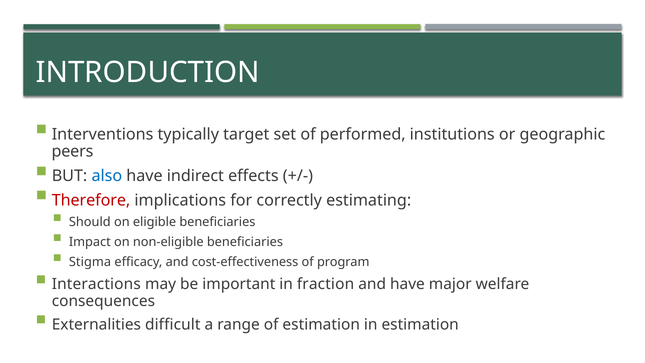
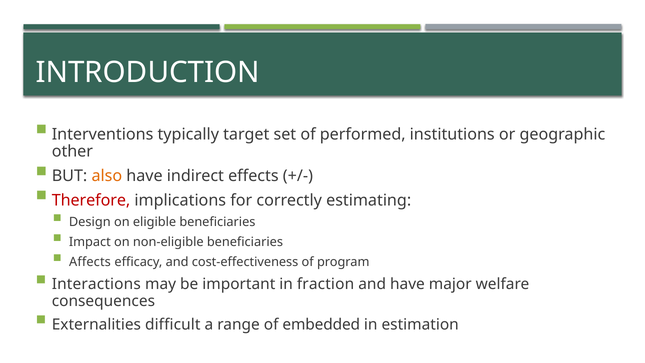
peers: peers -> other (72, 152)
also colour: blue -> orange (107, 176)
Should: Should -> Design (90, 222)
Stigma: Stigma -> Affects (90, 262)
of estimation: estimation -> embedded (321, 324)
